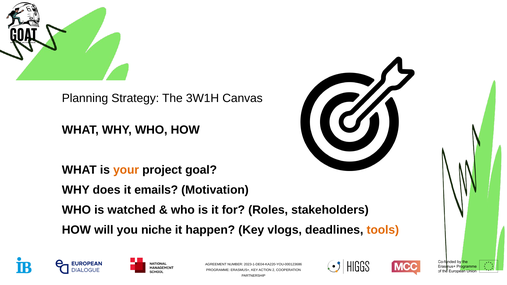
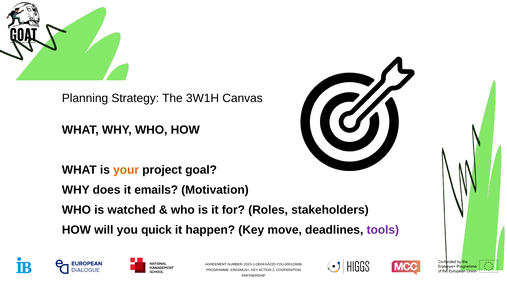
niche: niche -> quick (156, 230)
vlogs: vlogs -> move (285, 230)
tools colour: orange -> purple (383, 230)
